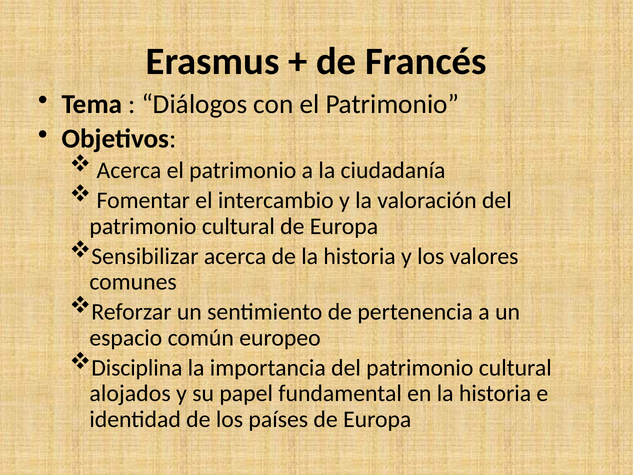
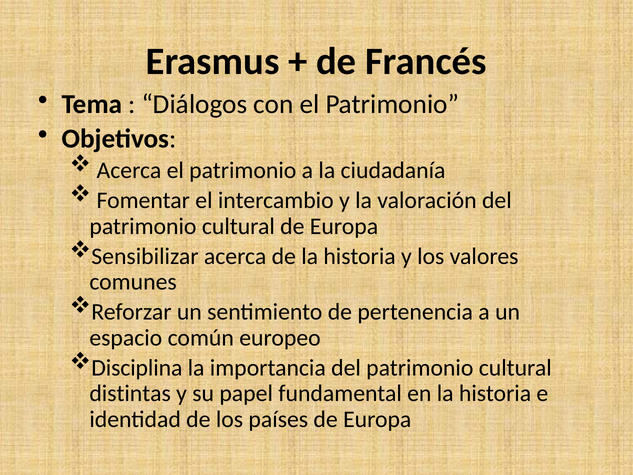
alojados: alojados -> distintas (130, 393)
